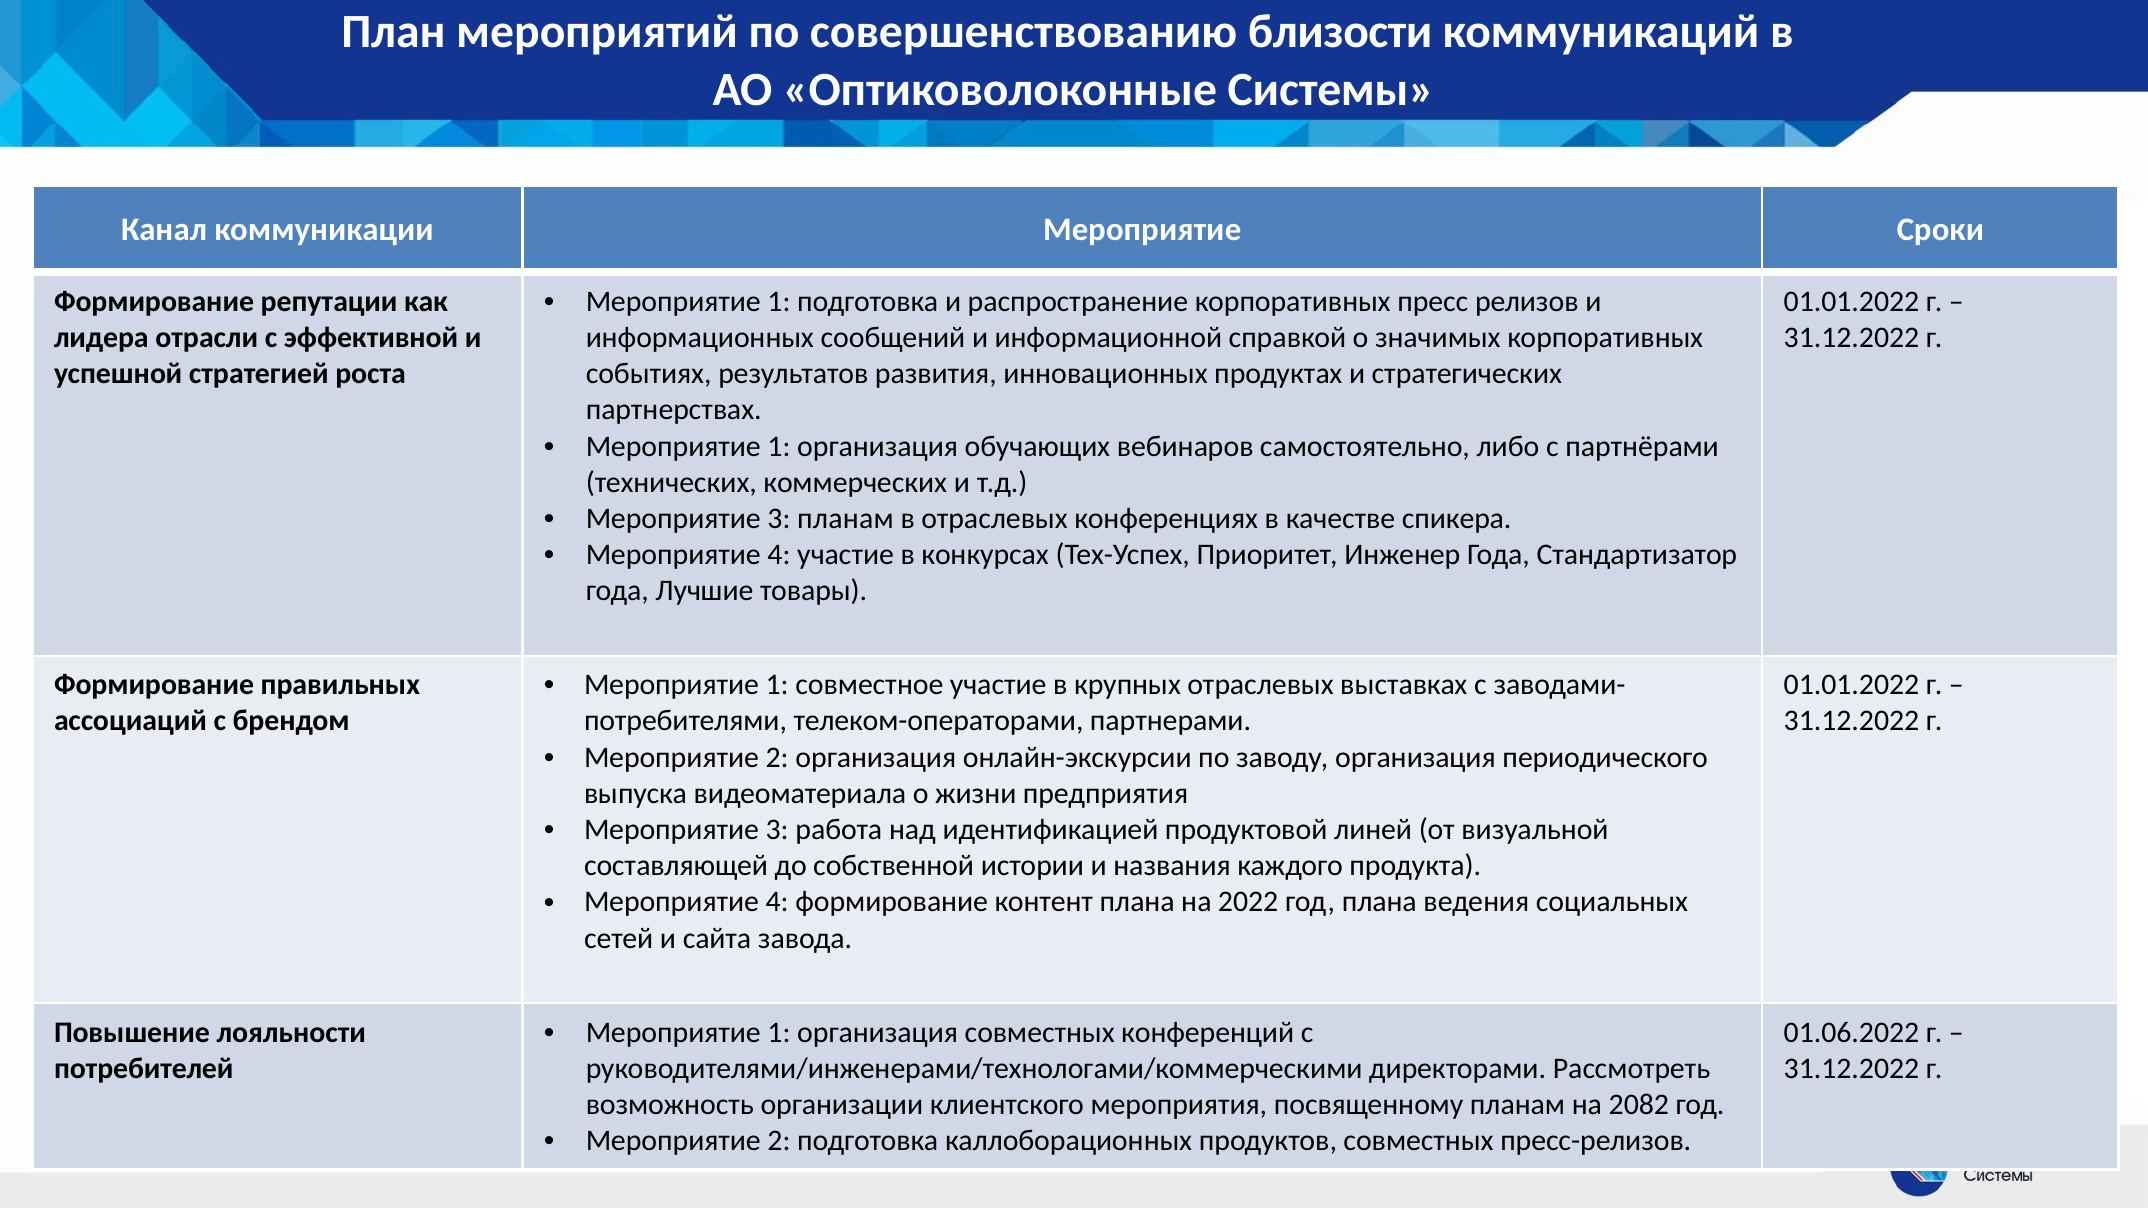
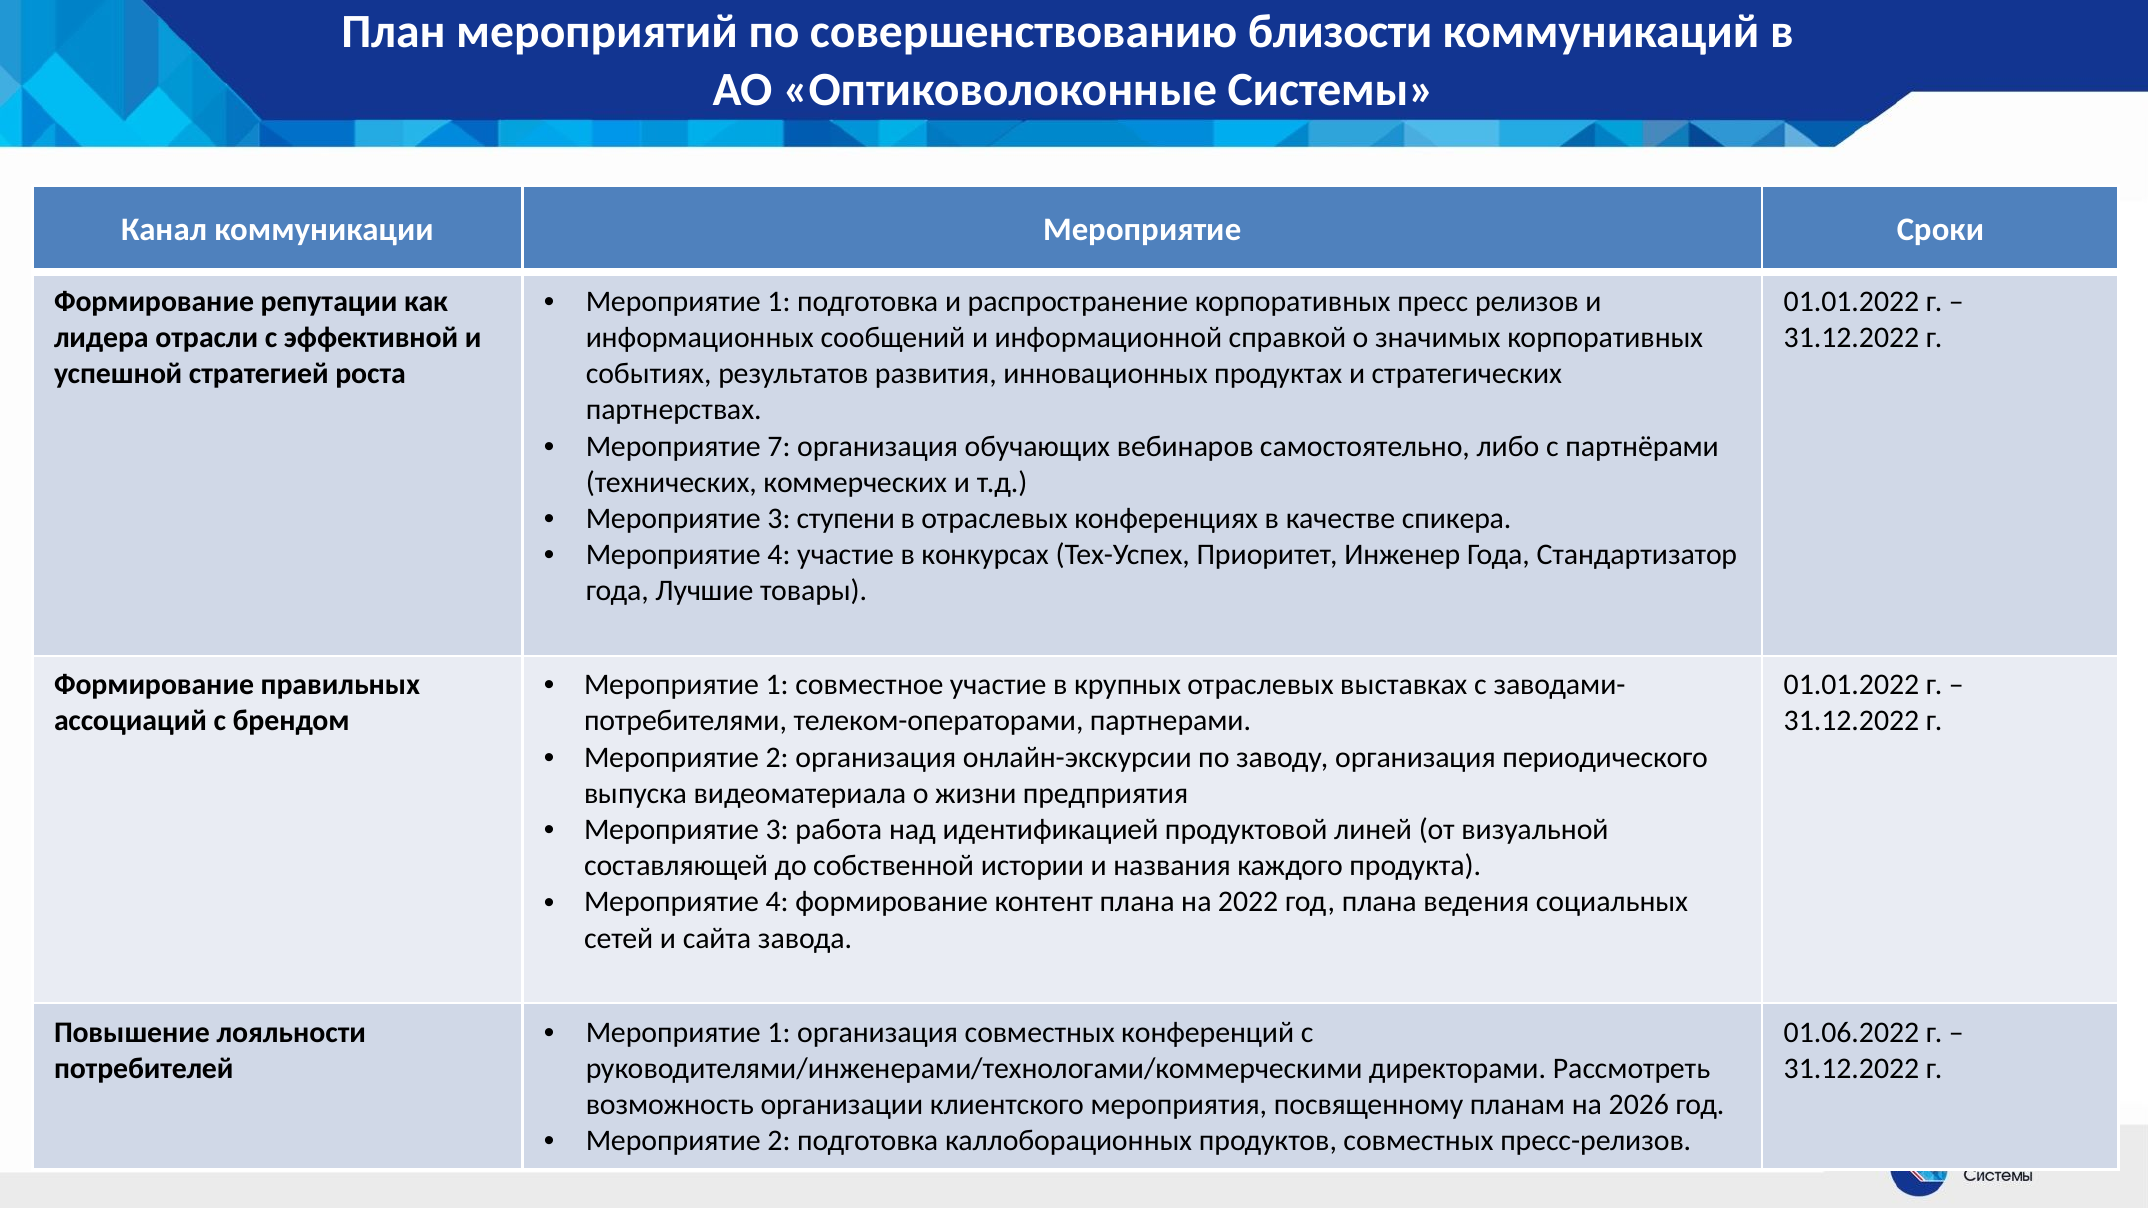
1: 1 -> 7 (779, 446)
3 планам: планам -> ступени (846, 519)
2082: 2082 -> 2026 (1639, 1105)
